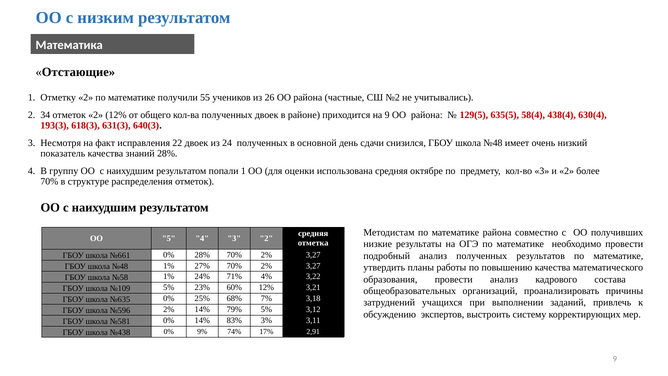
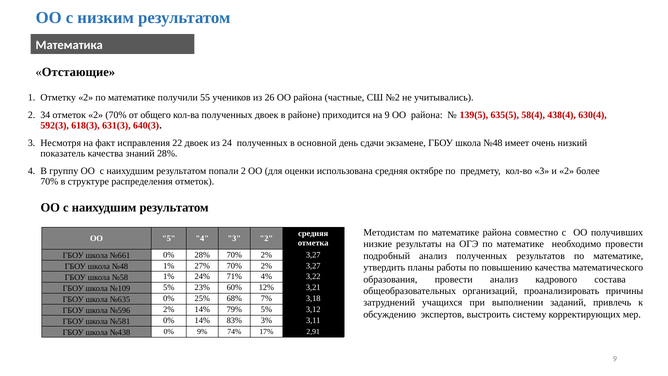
2 12%: 12% -> 70% (116, 115)
129(5: 129(5 -> 139(5 (474, 115)
193(3: 193(3 -> 592(3 (55, 126)
снизился: снизился -> экзамене (406, 143)
попали 1: 1 -> 2 (243, 171)
